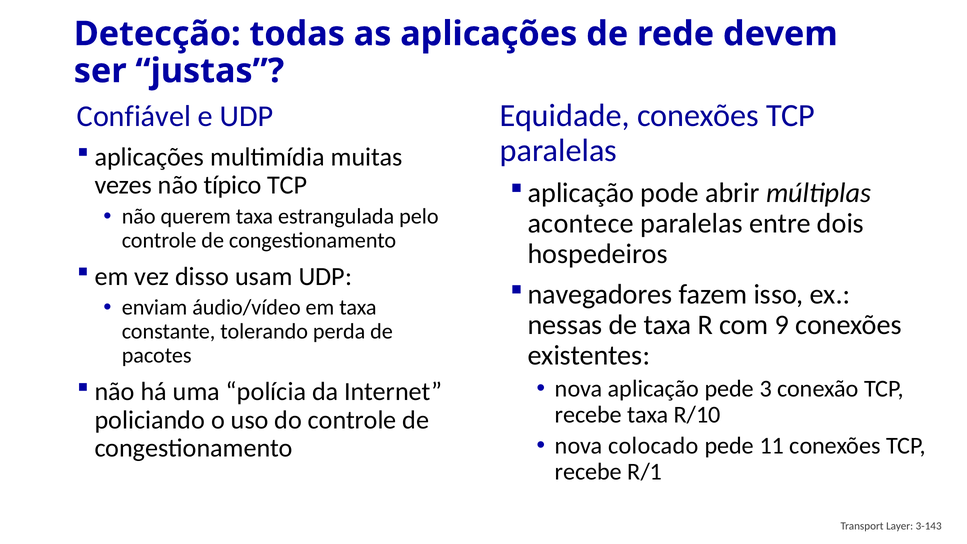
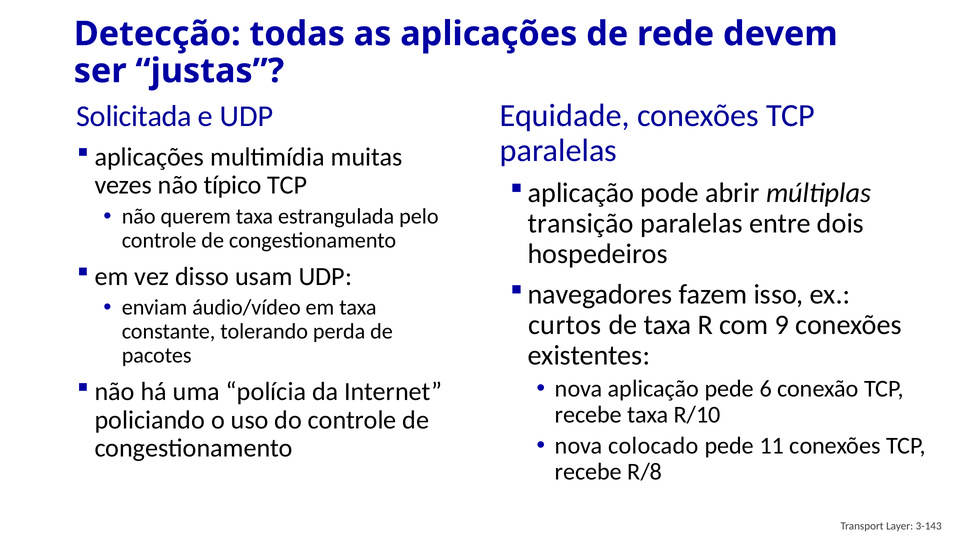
Confiável: Confiável -> Solicitada (134, 116)
acontece: acontece -> transição (581, 223)
nessas: nessas -> curtos (565, 325)
3: 3 -> 6 (766, 389)
R/1: R/1 -> R/8 (645, 472)
